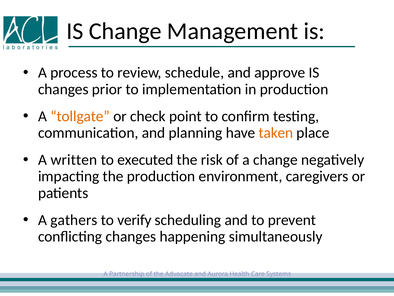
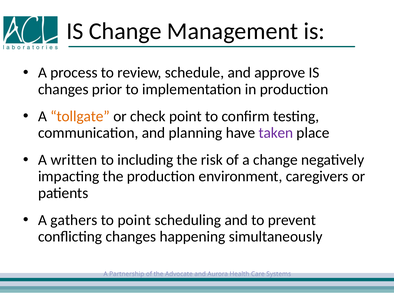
taken colour: orange -> purple (276, 133)
executed: executed -> including (145, 160)
to verify: verify -> point (134, 220)
